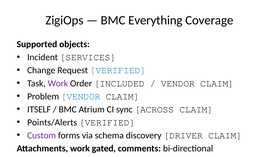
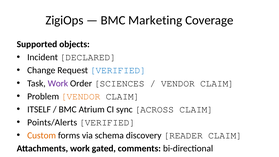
Everything: Everything -> Marketing (155, 20)
SERVICES: SERVICES -> DECLARED (88, 57)
INCLUDED: INCLUDED -> SCIENCES (119, 83)
VENDOR colour: blue -> orange (81, 96)
Custom colour: purple -> orange (42, 135)
DRIVER: DRIVER -> READER (183, 135)
